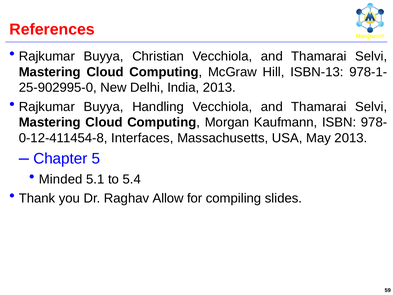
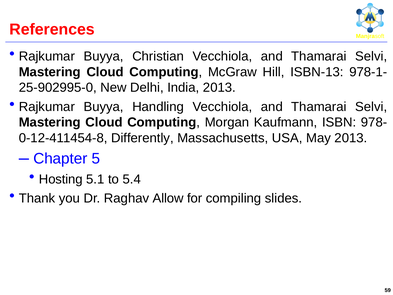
Interfaces: Interfaces -> Differently (142, 138)
Minded: Minded -> Hosting (61, 179)
